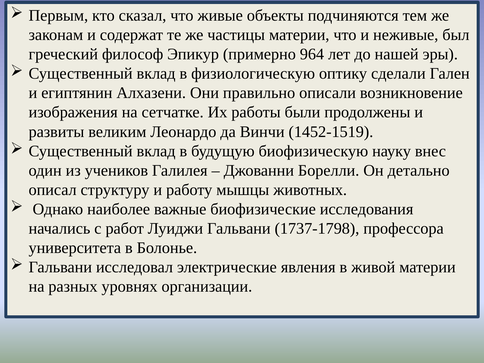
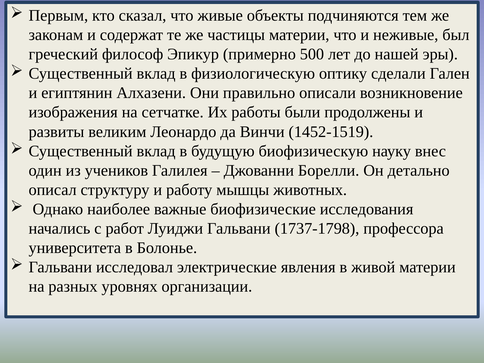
964: 964 -> 500 (312, 54)
